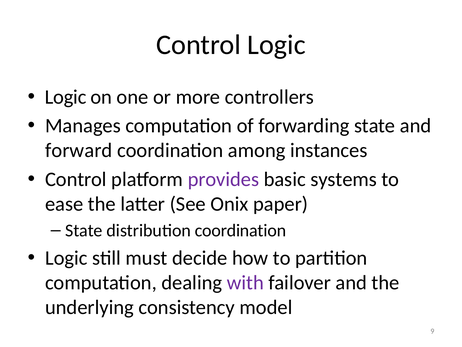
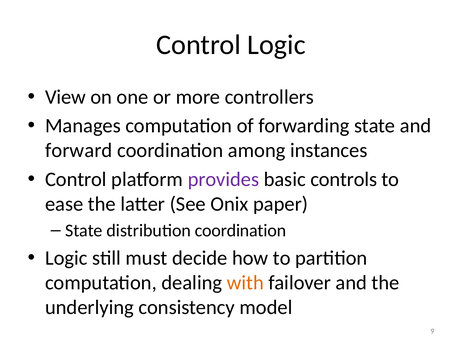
Logic: Logic -> View (65, 97)
systems: systems -> controls (344, 179)
with colour: purple -> orange (245, 282)
